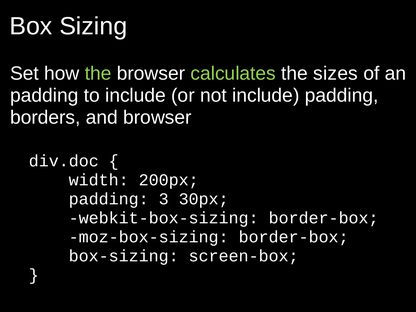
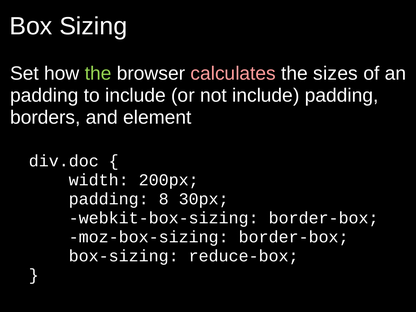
calculates colour: light green -> pink (233, 74)
and browser: browser -> element (157, 117)
3: 3 -> 8 (164, 199)
screen-box: screen-box -> reduce-box (244, 256)
